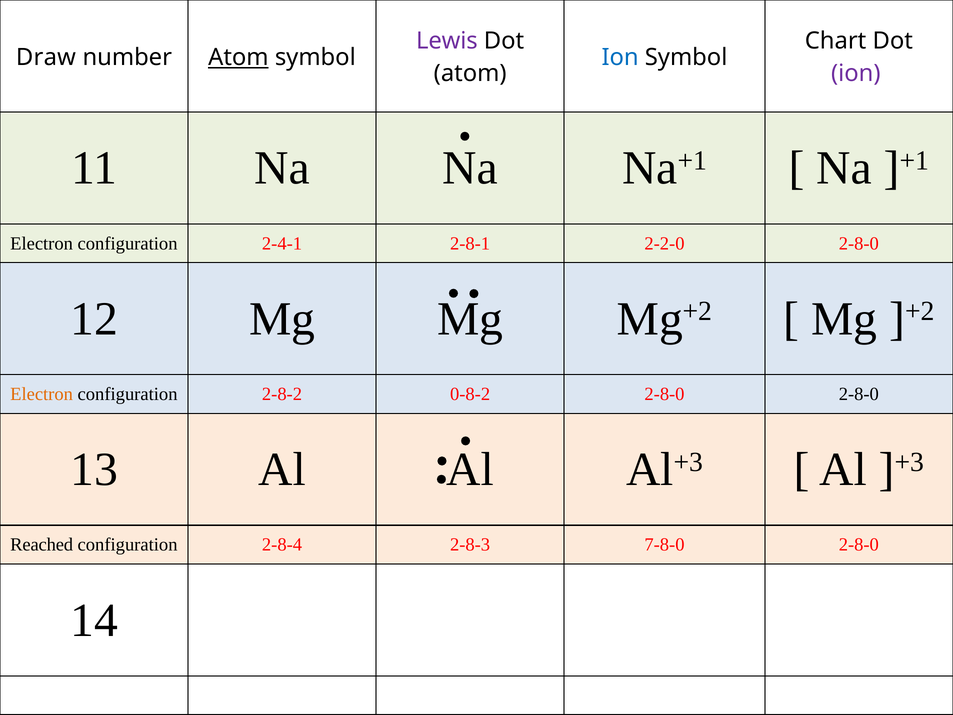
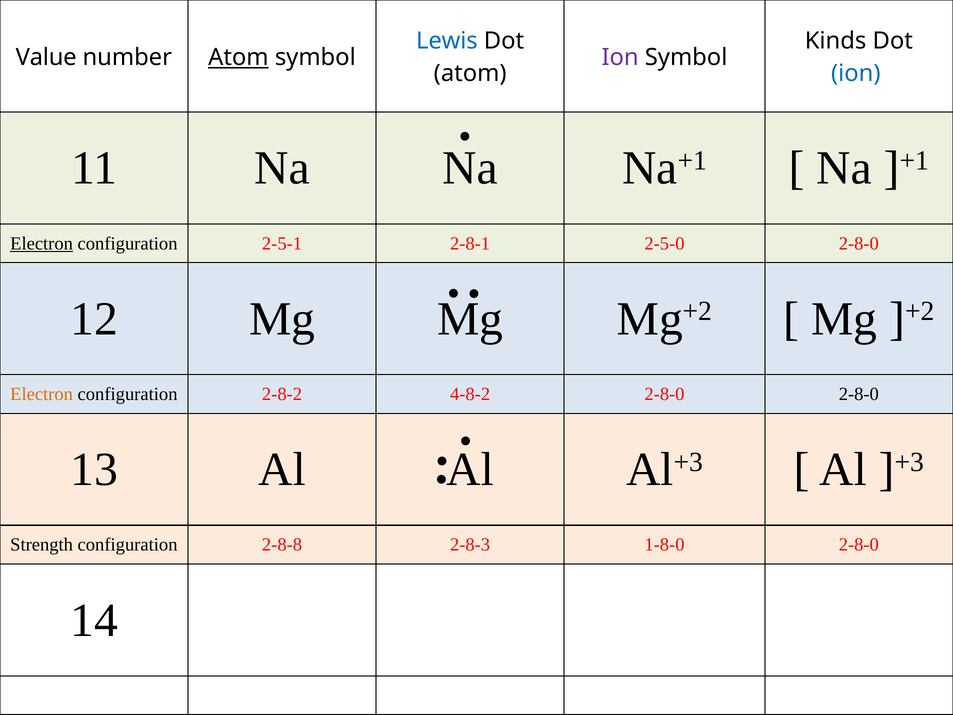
Lewis colour: purple -> blue (447, 41)
Chart: Chart -> Kinds (836, 41)
Draw: Draw -> Value (46, 57)
Ion colour: blue -> purple (620, 57)
ion colour: purple -> blue (856, 73)
Electron underline: none -> present (42, 243)
2-4-1: 2-4-1 -> 2-5-1 (282, 243)
2-2-0: 2-2-0 -> 2-5-0 (665, 243)
0-8-2: 0-8-2 -> 4-8-2 (470, 394)
Reached: Reached -> Strength (42, 545)
2-8-4: 2-8-4 -> 2-8-8 (282, 545)
7-8-0: 7-8-0 -> 1-8-0 (665, 545)
